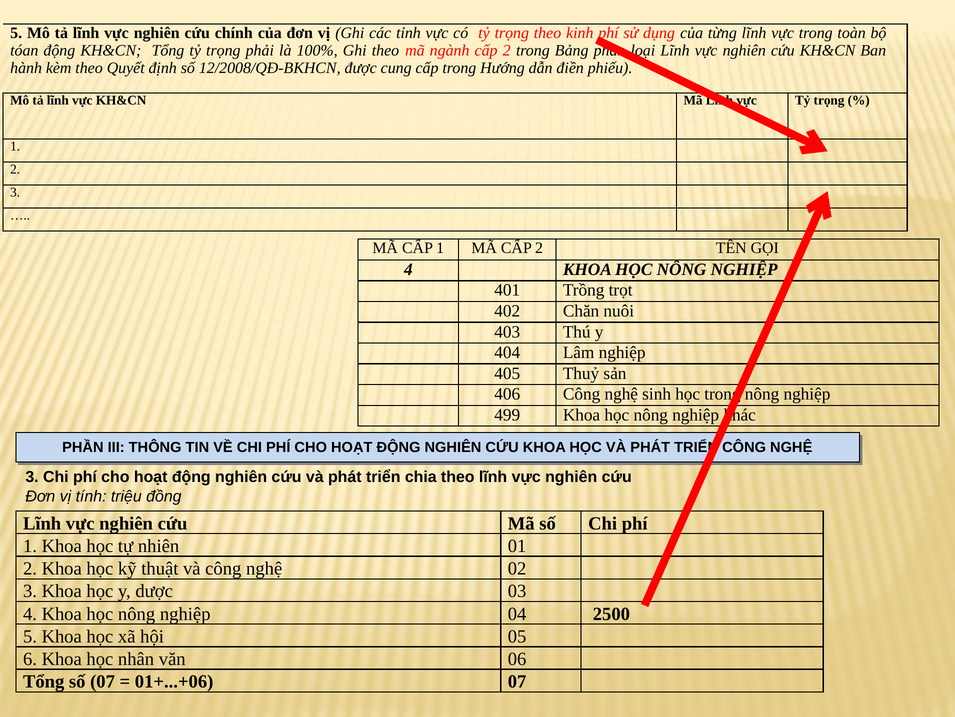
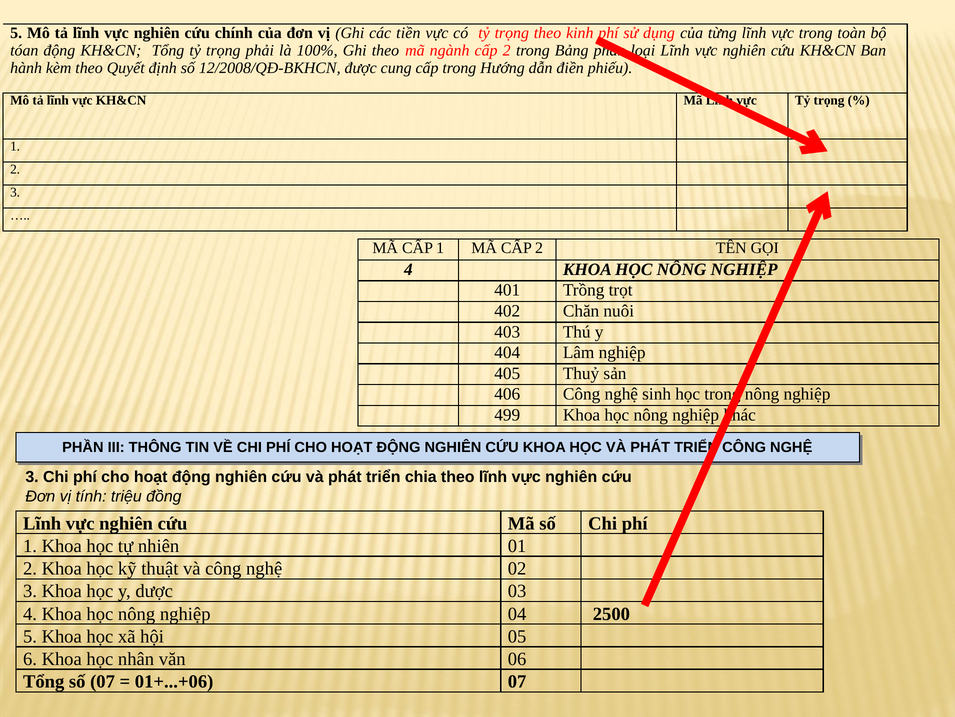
tỉnh: tỉnh -> tiền (408, 33)
